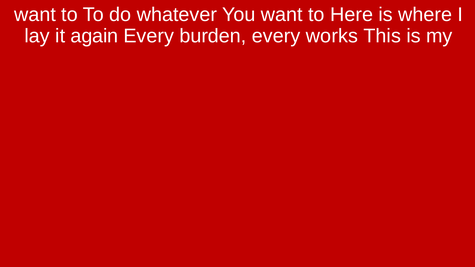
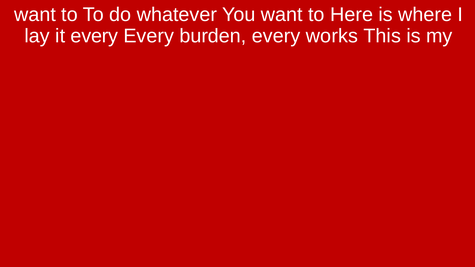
it again: again -> every (94, 36)
